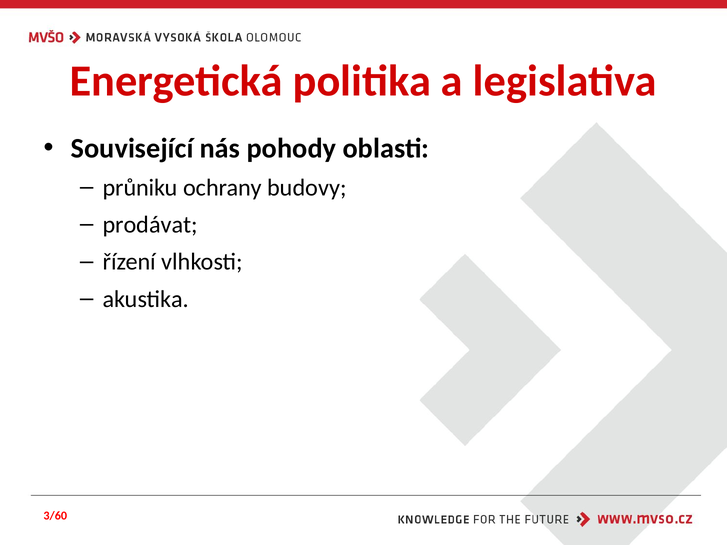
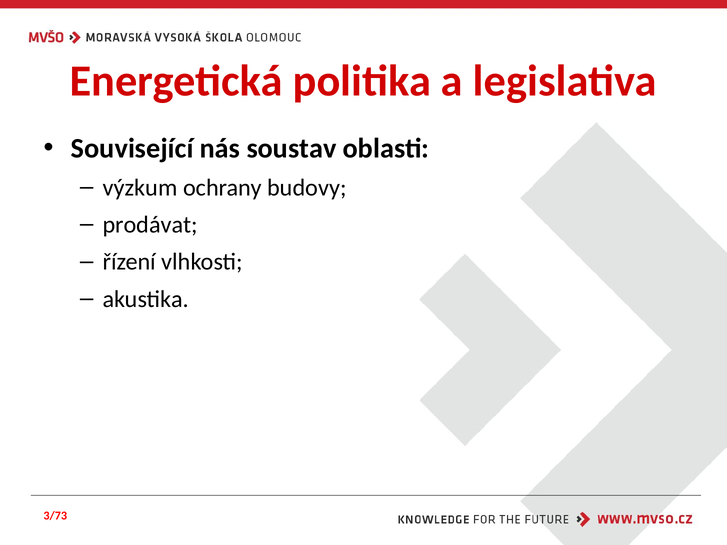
pohody: pohody -> soustav (291, 148)
průniku: průniku -> výzkum (140, 188)
3/60: 3/60 -> 3/73 (55, 516)
